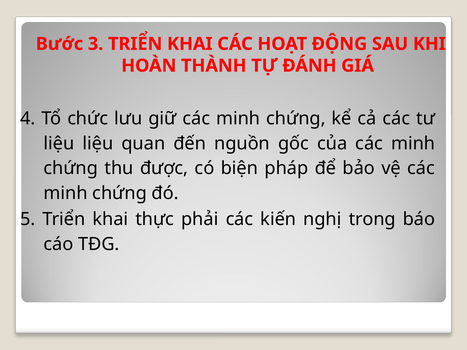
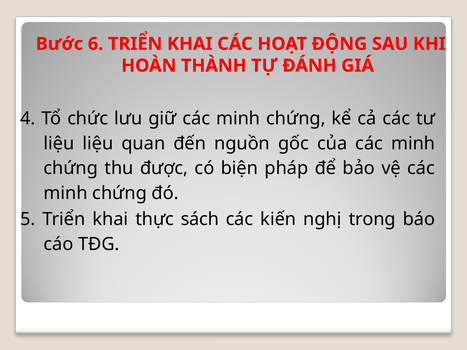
3: 3 -> 6 (96, 44)
phải: phải -> sách (200, 219)
